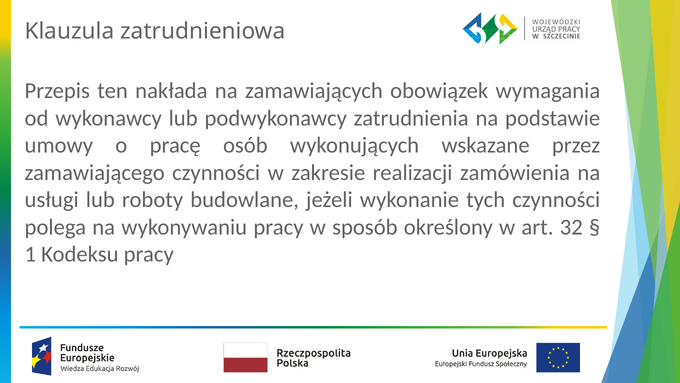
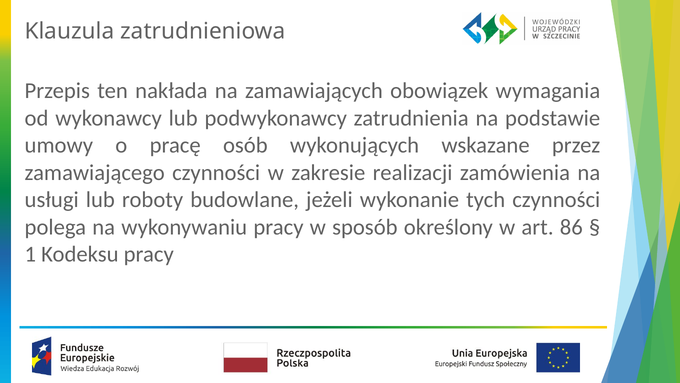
32: 32 -> 86 (571, 227)
